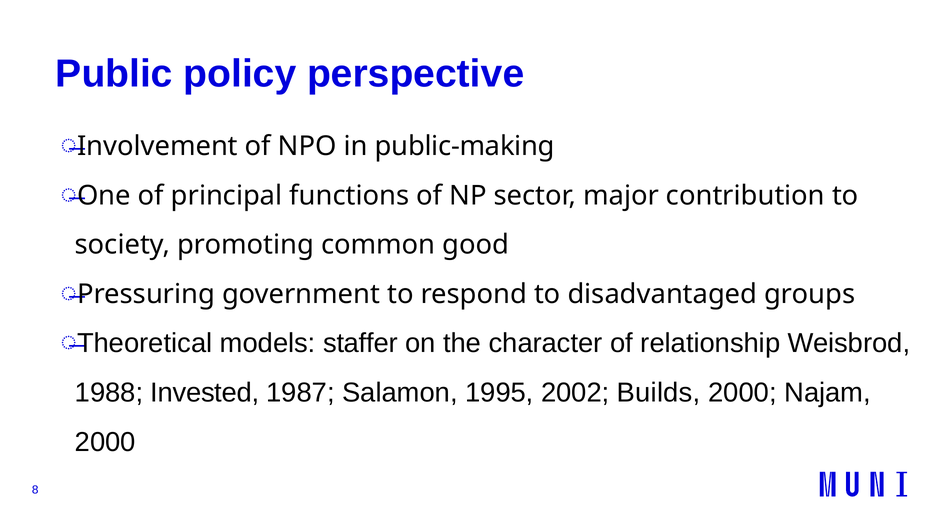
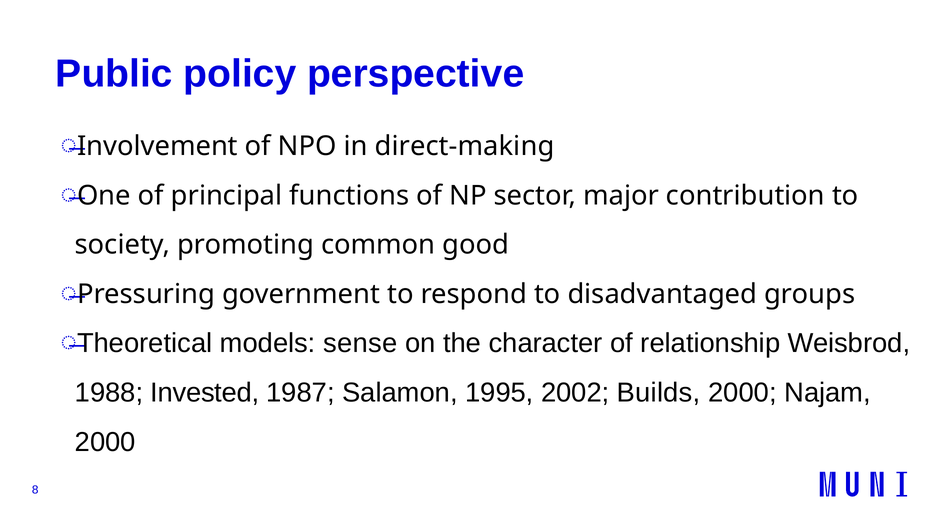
public-making: public-making -> direct-making (465, 146)
staffer: staffer -> sense (360, 344)
